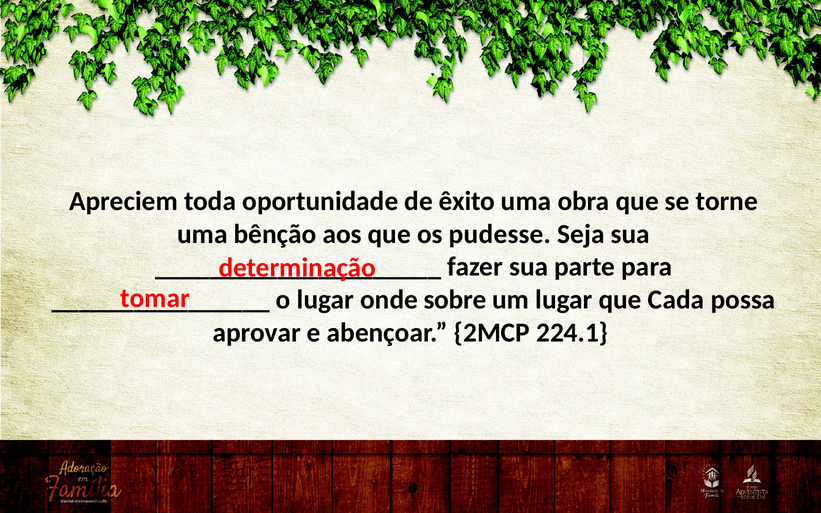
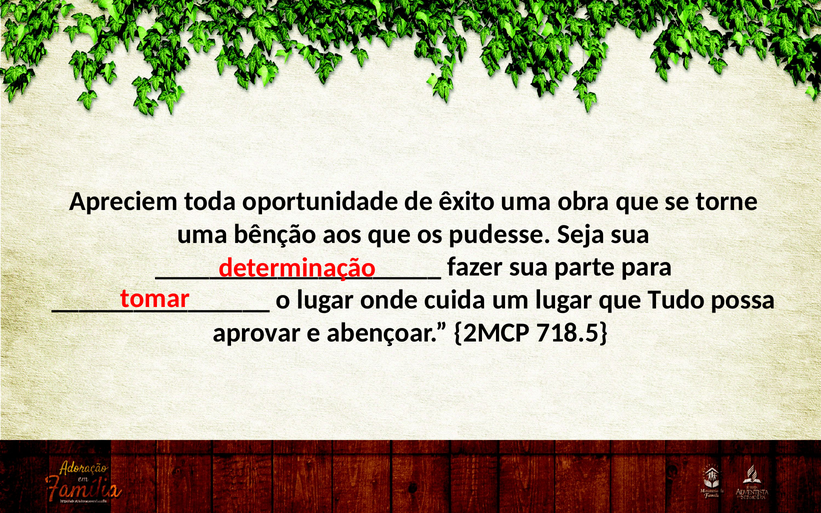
sobre: sobre -> cuida (455, 300)
Cada: Cada -> Tudo (676, 300)
224.1: 224.1 -> 718.5 (572, 333)
